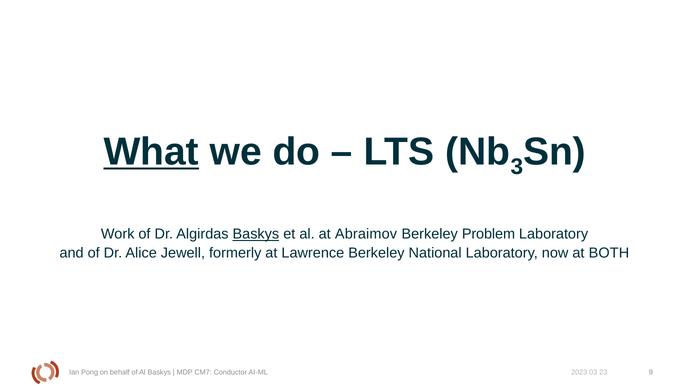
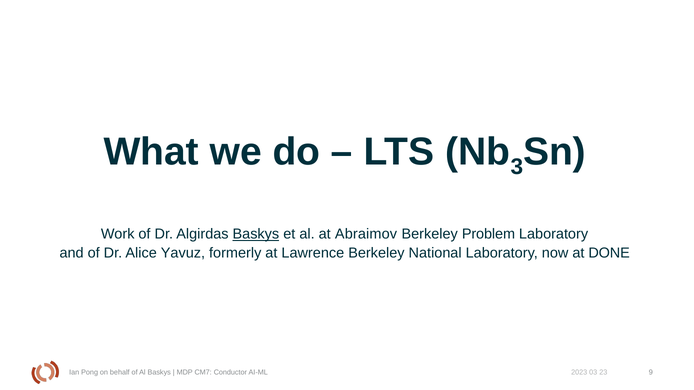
What underline: present -> none (151, 152)
Jewell: Jewell -> Yavuz (183, 253)
BOTH: BOTH -> DONE (609, 253)
